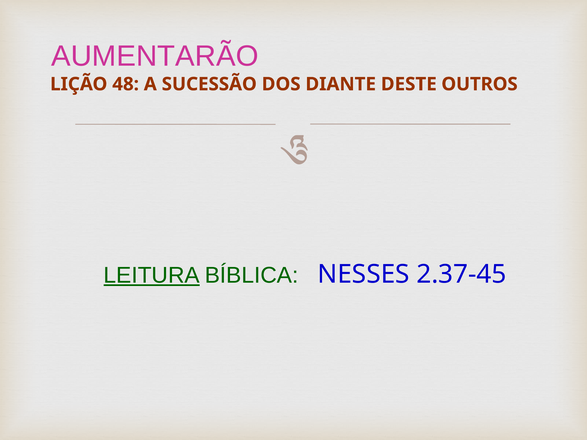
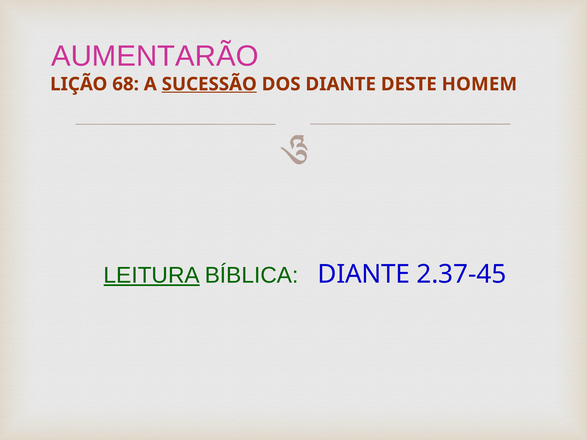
48: 48 -> 68 (126, 84)
SUCESSÃO underline: none -> present (209, 84)
OUTROS: OUTROS -> HOMEM (479, 84)
BÍBLICA NESSES: NESSES -> DIANTE (364, 274)
